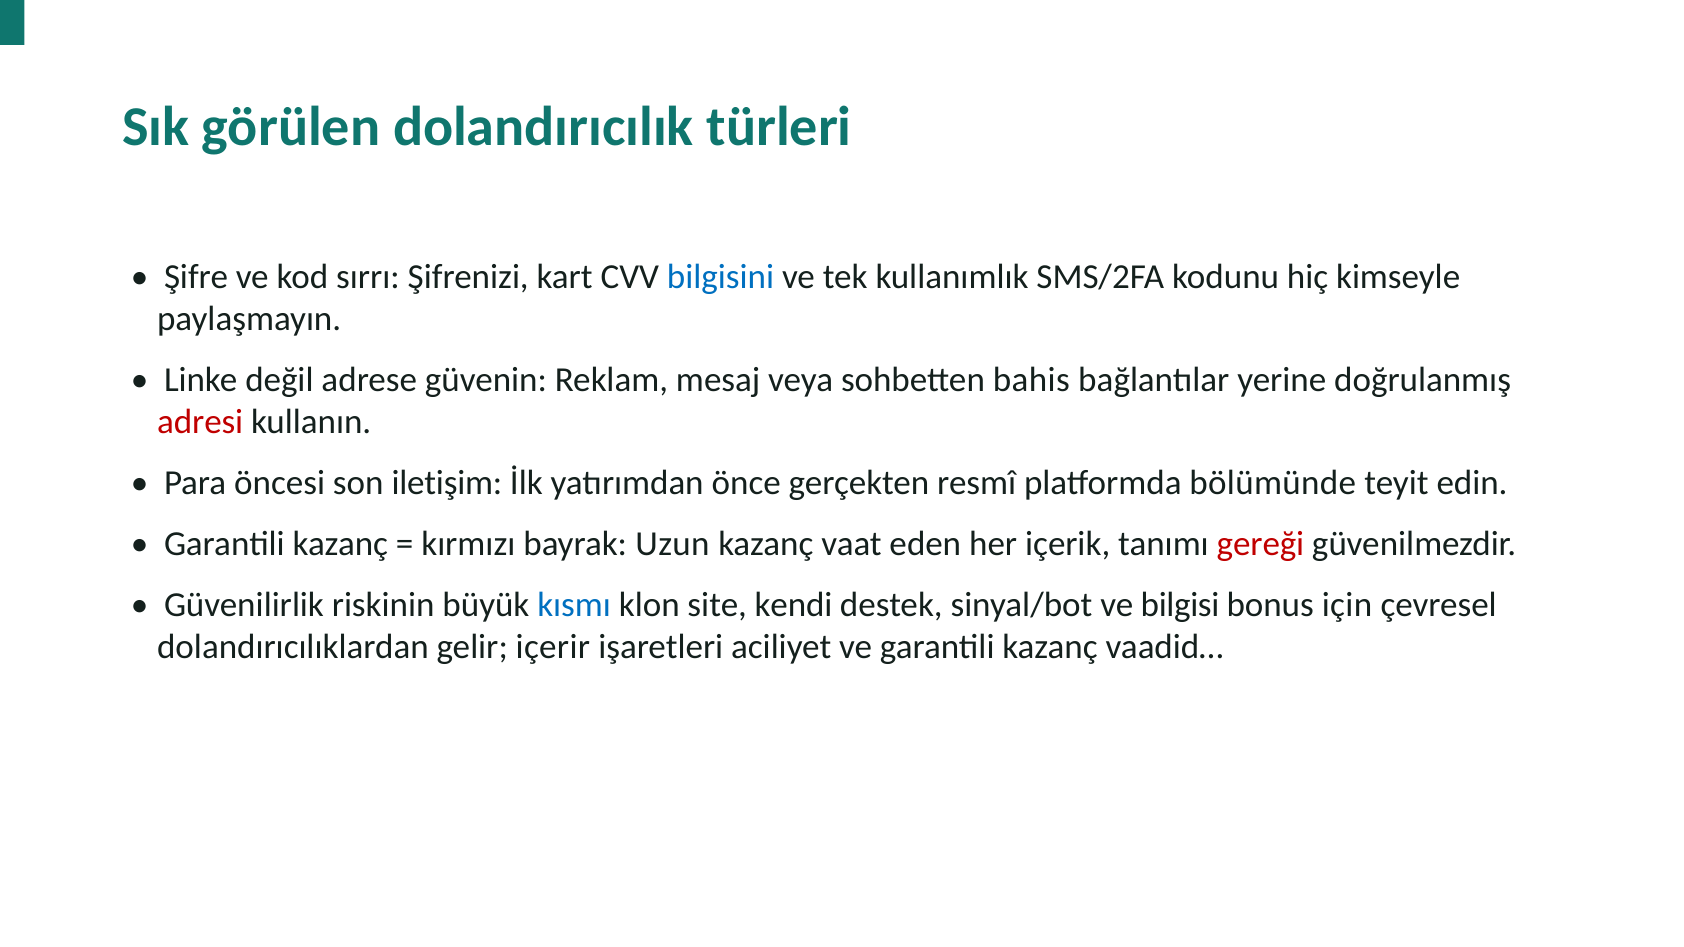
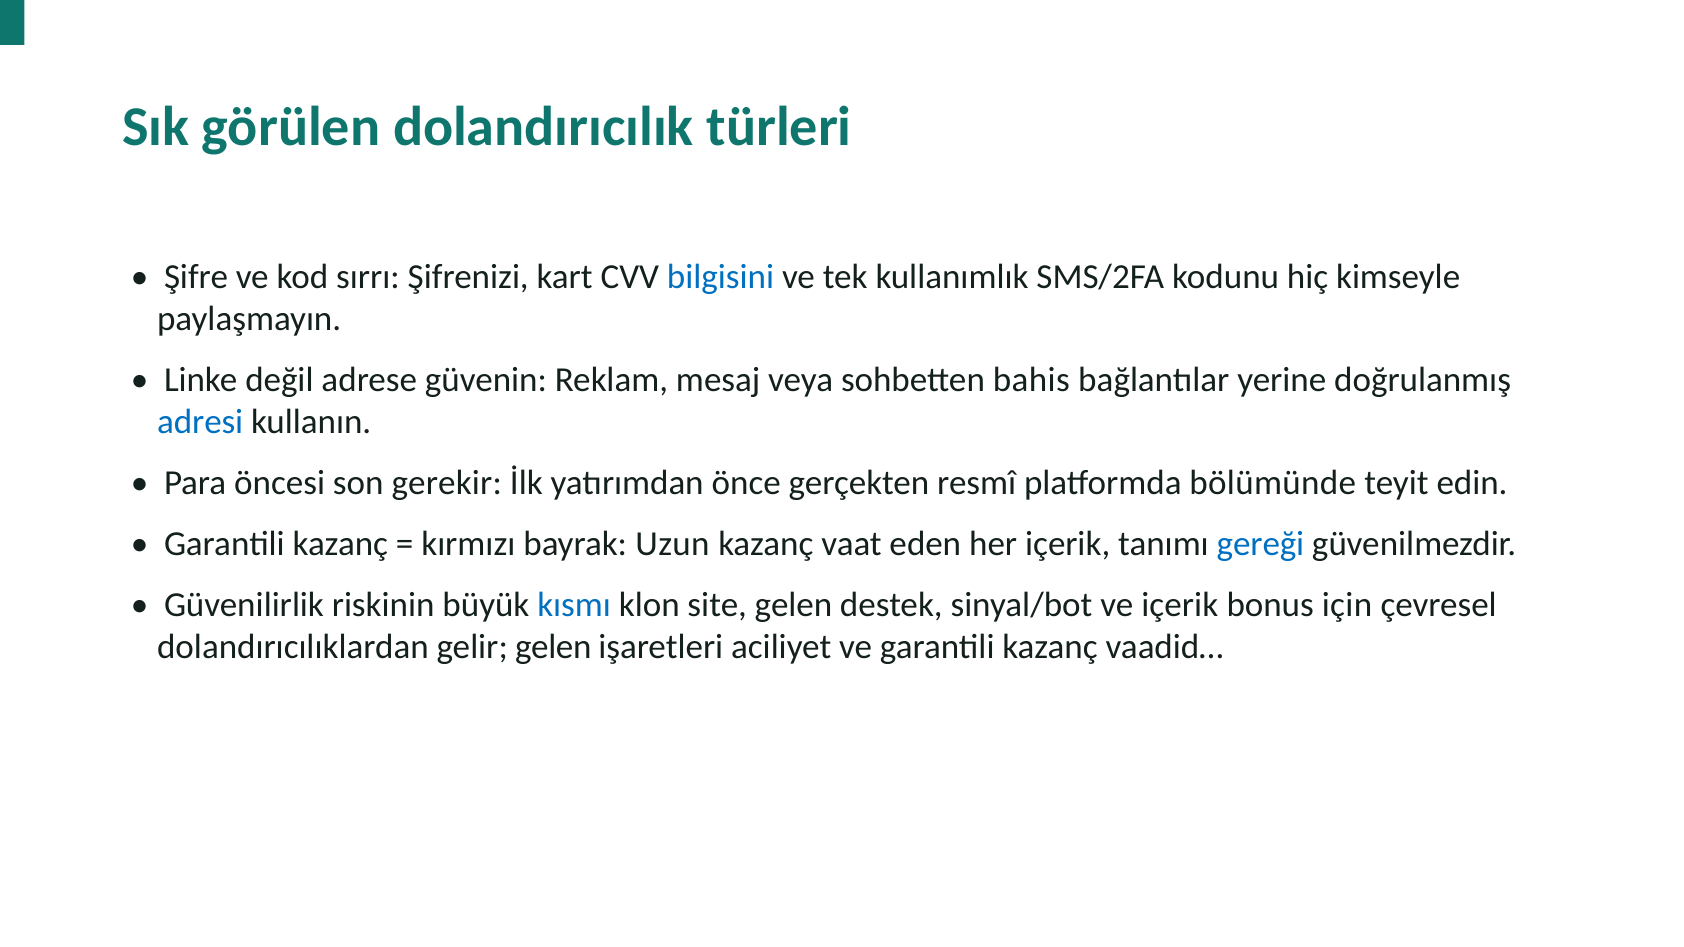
adresi colour: red -> blue (200, 422)
iletişim: iletişim -> gerekir (447, 483)
gereği colour: red -> blue (1260, 544)
site kendi: kendi -> gelen (793, 605)
ve bilgisi: bilgisi -> içerik (1180, 605)
gelir içerir: içerir -> gelen (553, 647)
